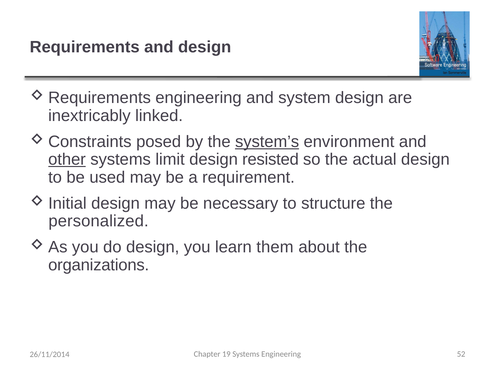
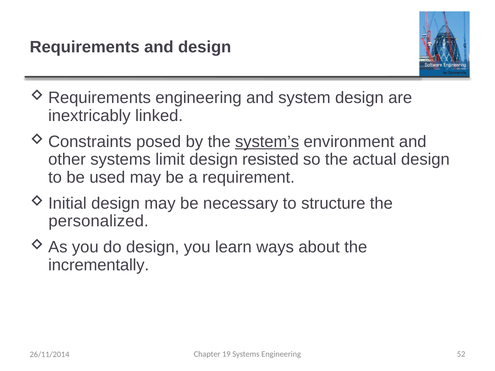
other underline: present -> none (67, 160)
them: them -> ways (275, 247)
organizations: organizations -> incrementally (99, 265)
